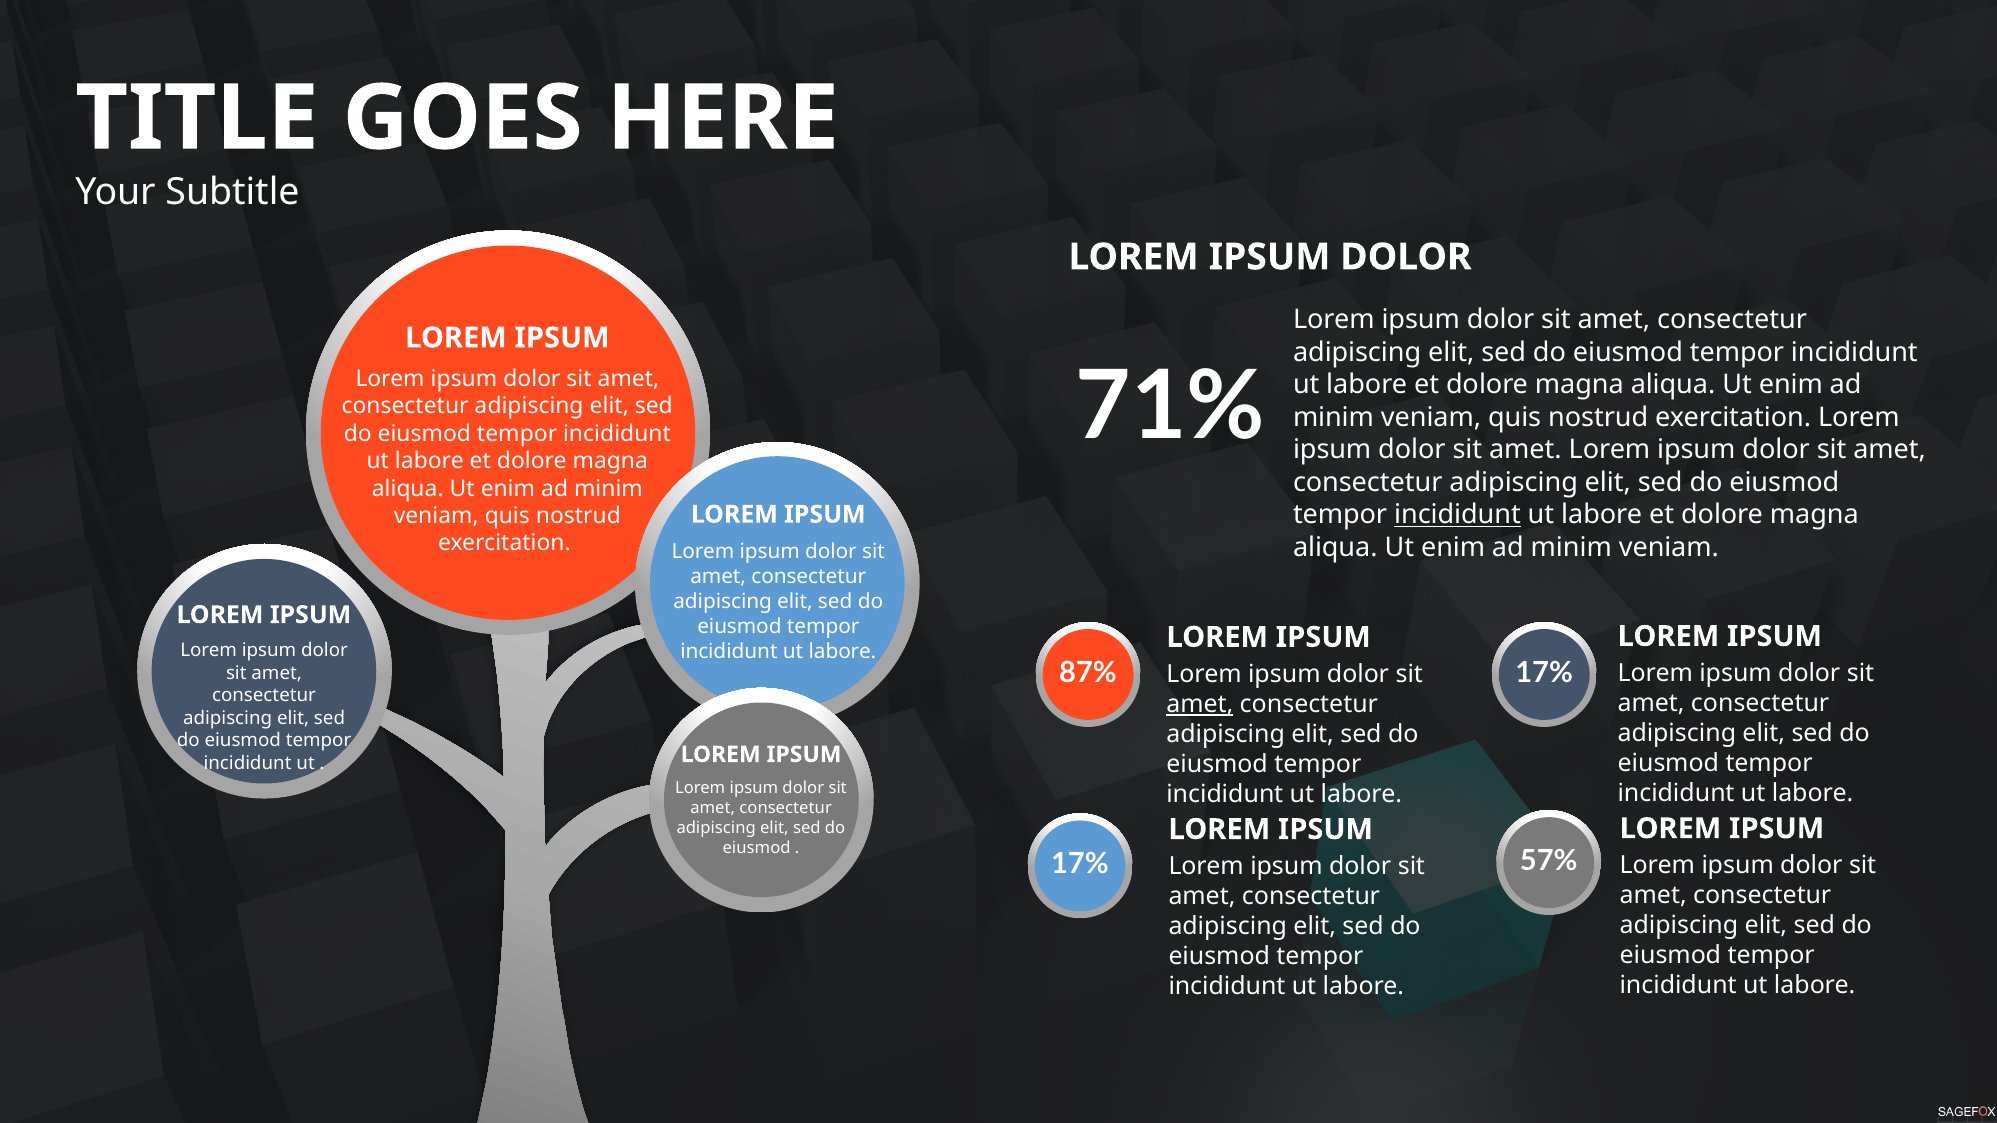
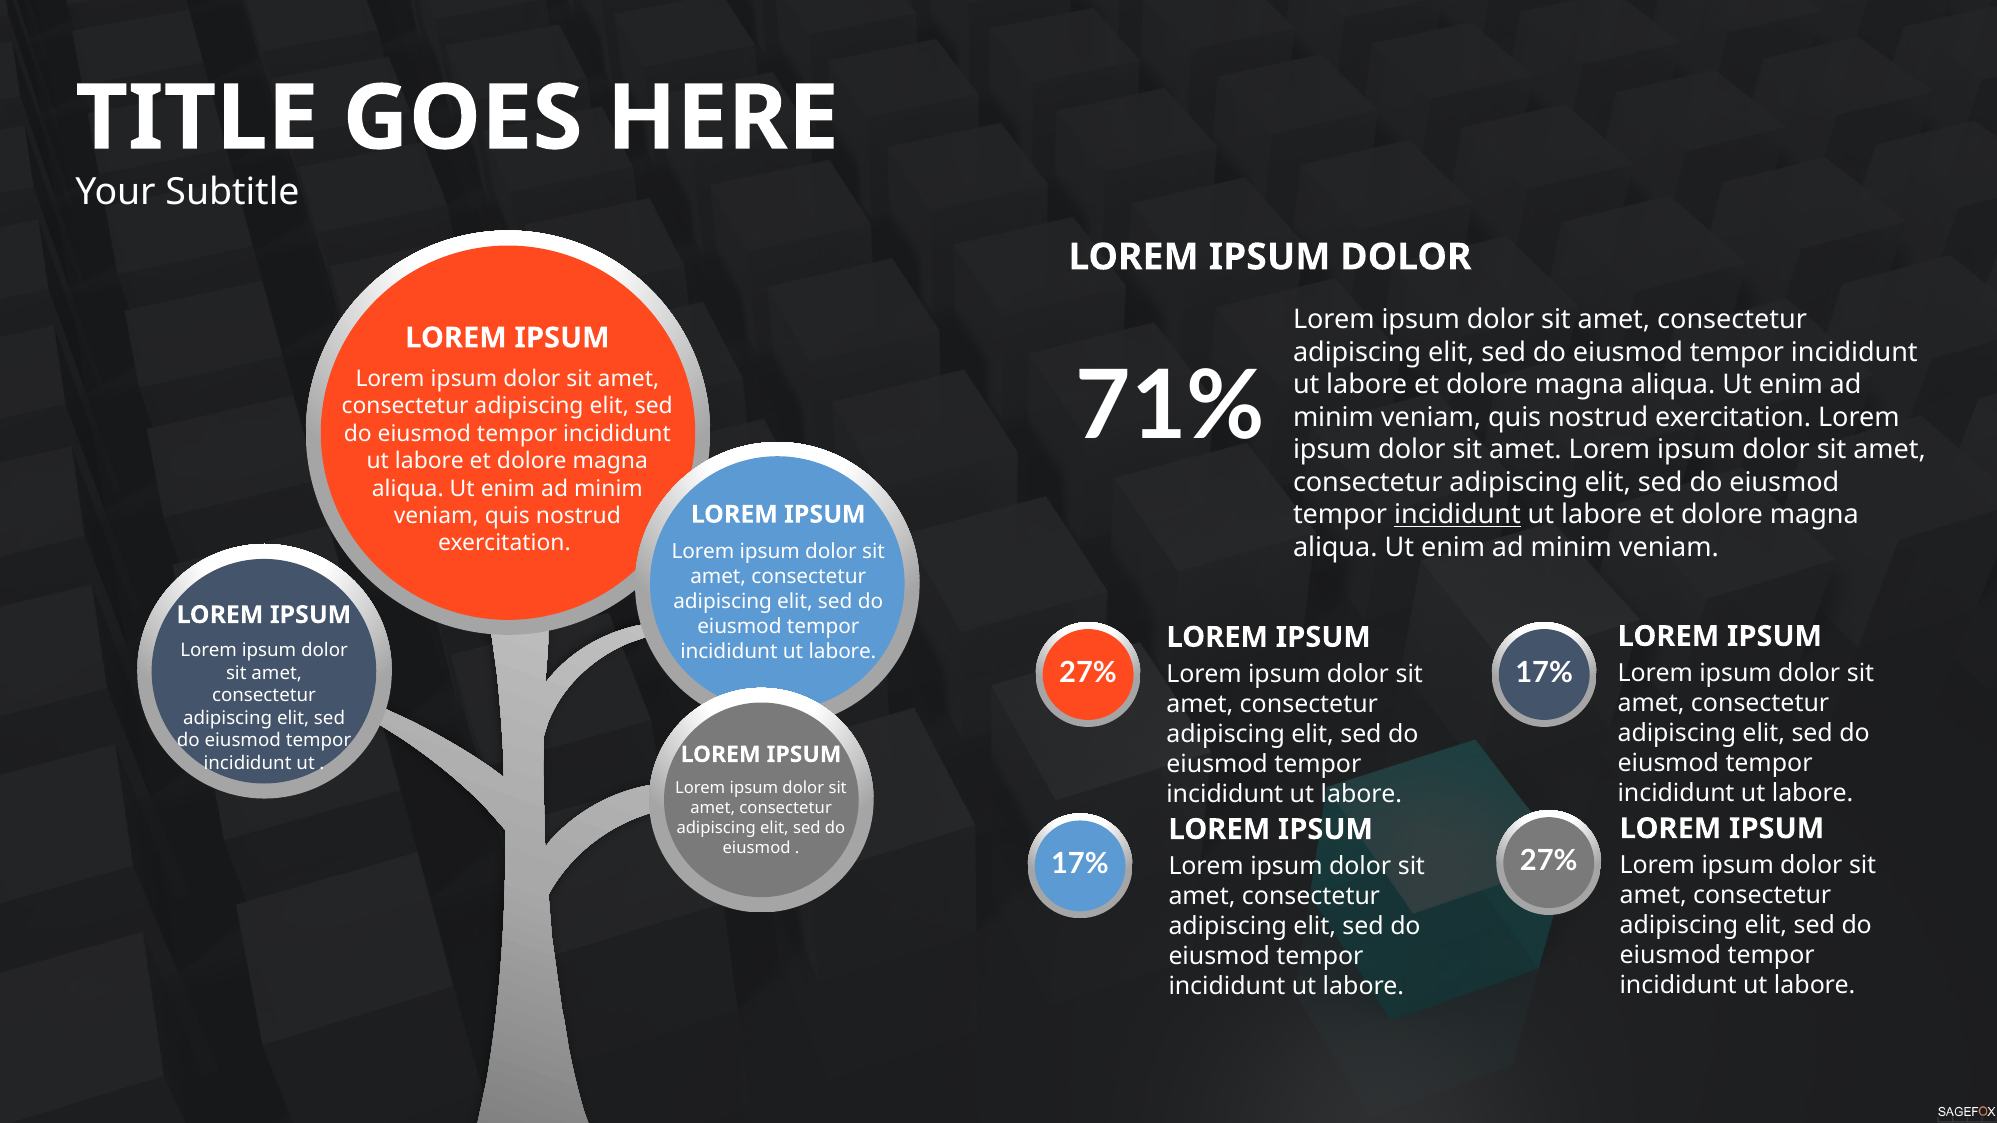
87%: 87% -> 27% (1088, 673)
amet underline: present -> none (1200, 704)
57%: 57% -> 27% (1549, 861)
